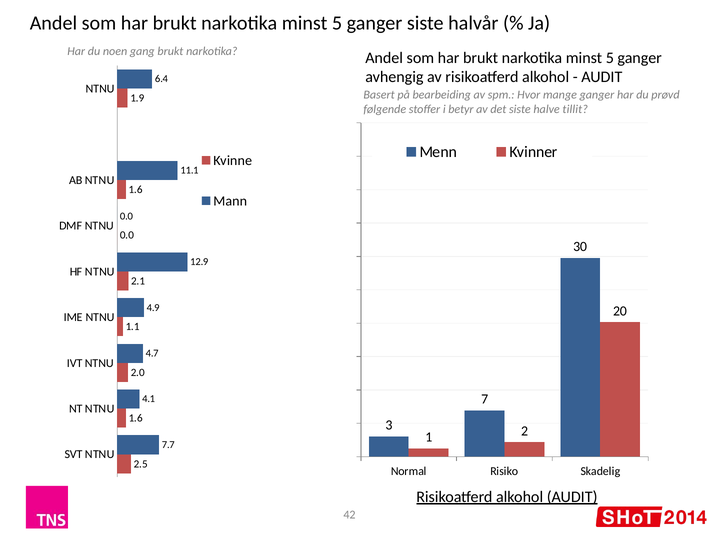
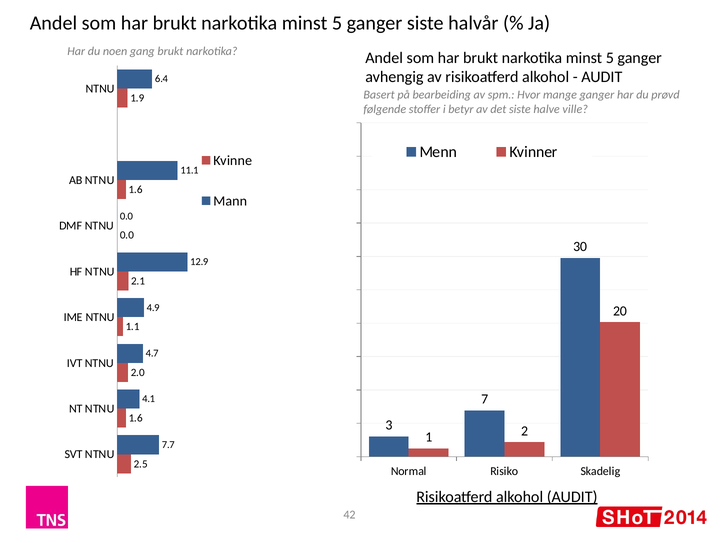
tillit: tillit -> ville (575, 109)
